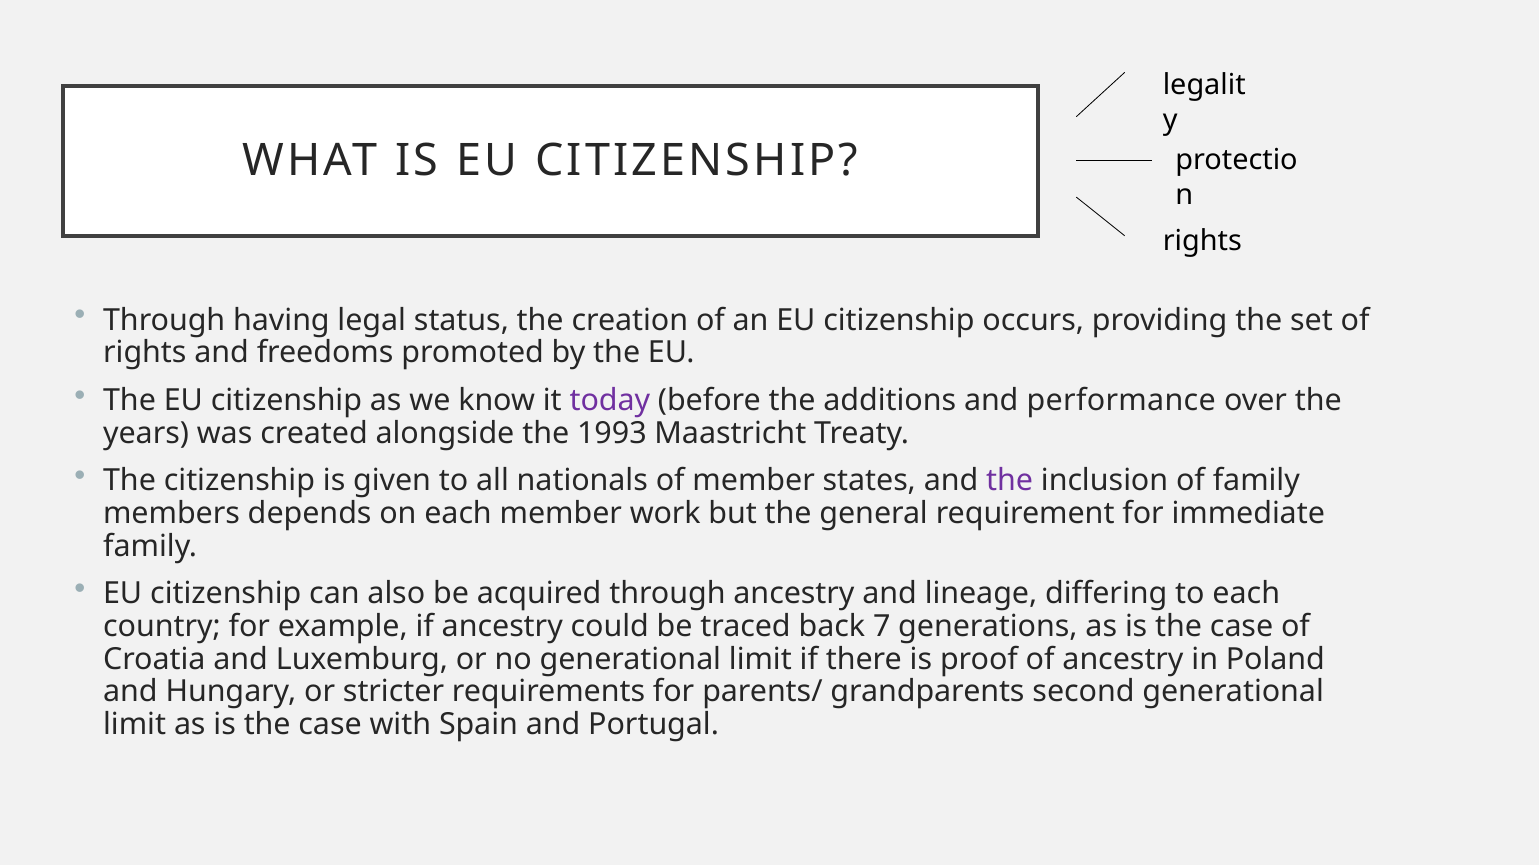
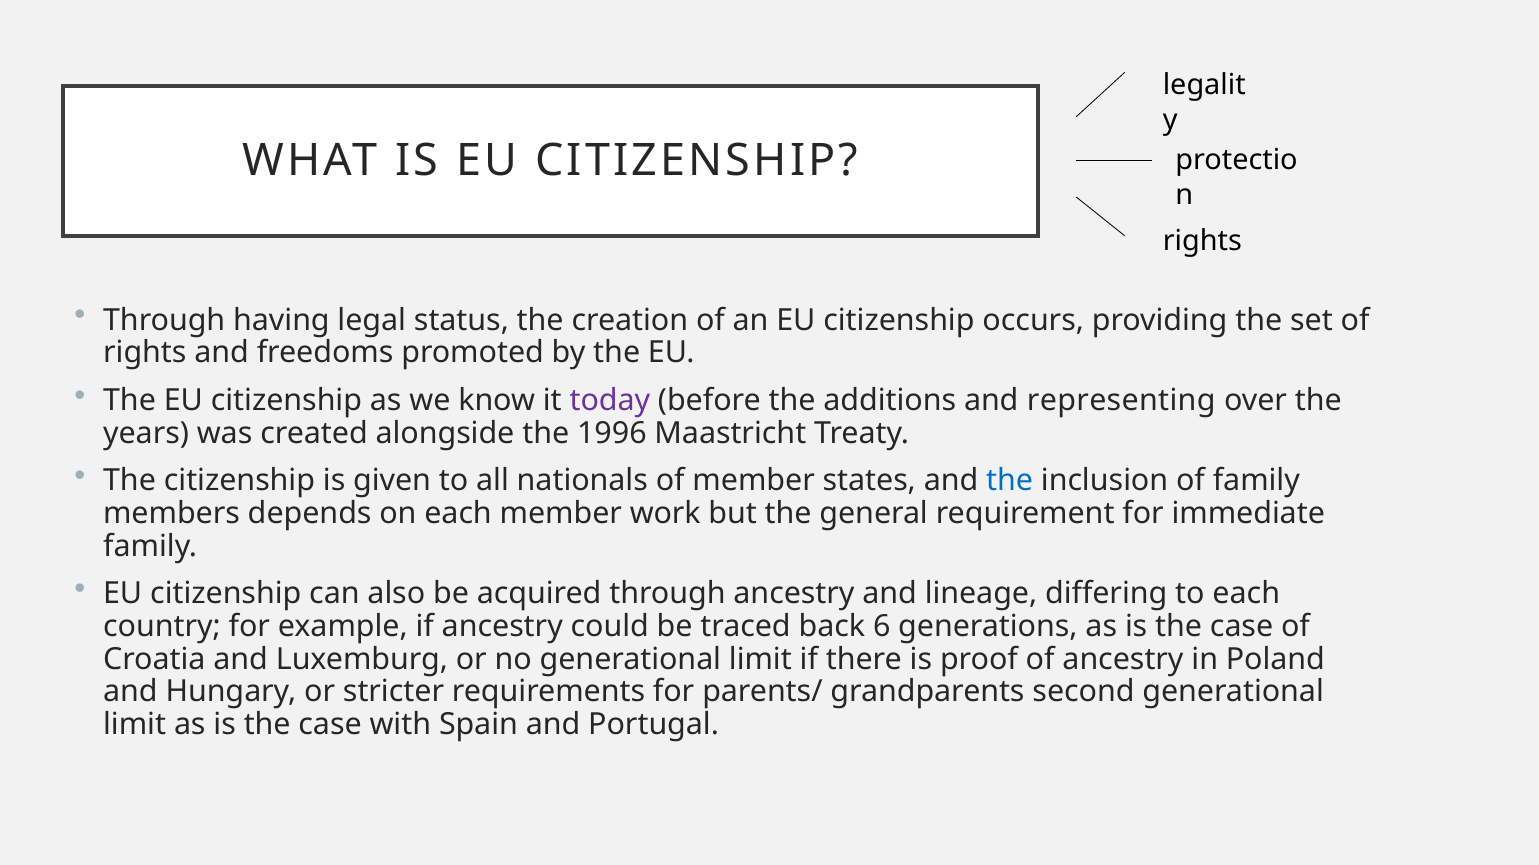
performance: performance -> representing (1121, 400)
1993: 1993 -> 1996 (612, 433)
the colour: purple -> blue (1010, 481)
7: 7 -> 6 (882, 627)
